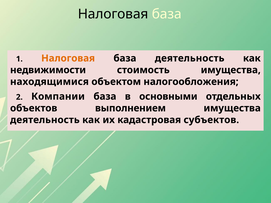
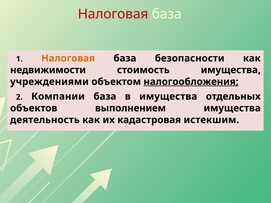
Налоговая colour: black -> red (113, 14)
база деятельность: деятельность -> безопасности (190, 58)
находящимися: находящимися -> учреждениями (49, 82)
налогообложения underline: none -> present (191, 82)
в основными: основными -> имущества (168, 97)
субъектов: субъектов -> истекшим (211, 120)
